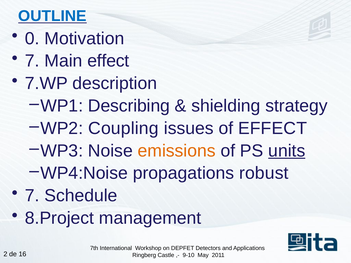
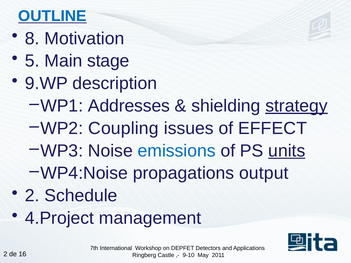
0: 0 -> 8 (32, 39)
7: 7 -> 5 (32, 61)
Main effect: effect -> stage (108, 61)
7.WP: 7.WP -> 9.WP (46, 83)
Describing: Describing -> Addresses (129, 106)
strategy underline: none -> present (297, 106)
emissions colour: orange -> blue (177, 151)
robust: robust -> output (264, 173)
7: 7 -> 2 (32, 196)
8.Project: 8.Project -> 4.Project (59, 218)
